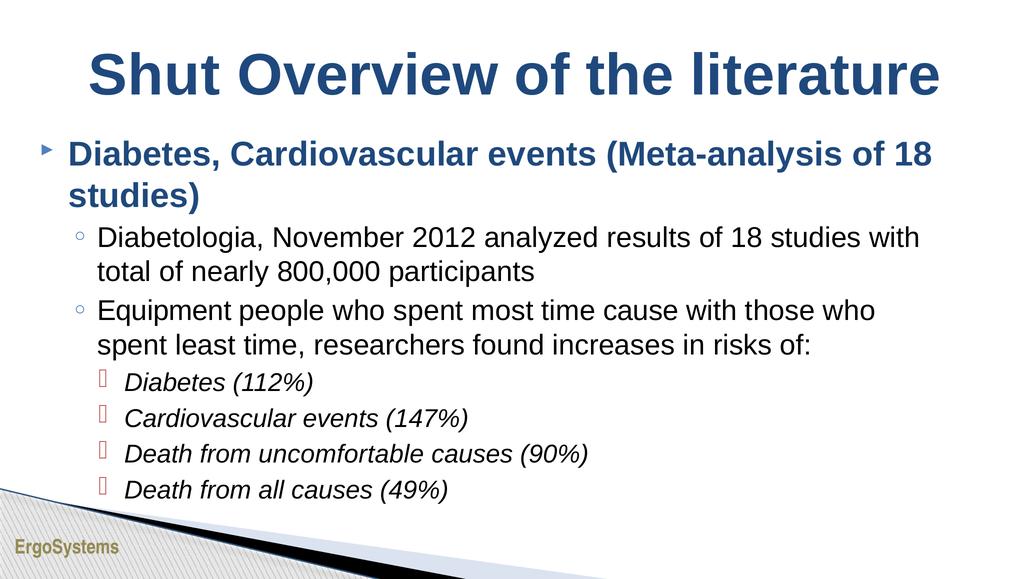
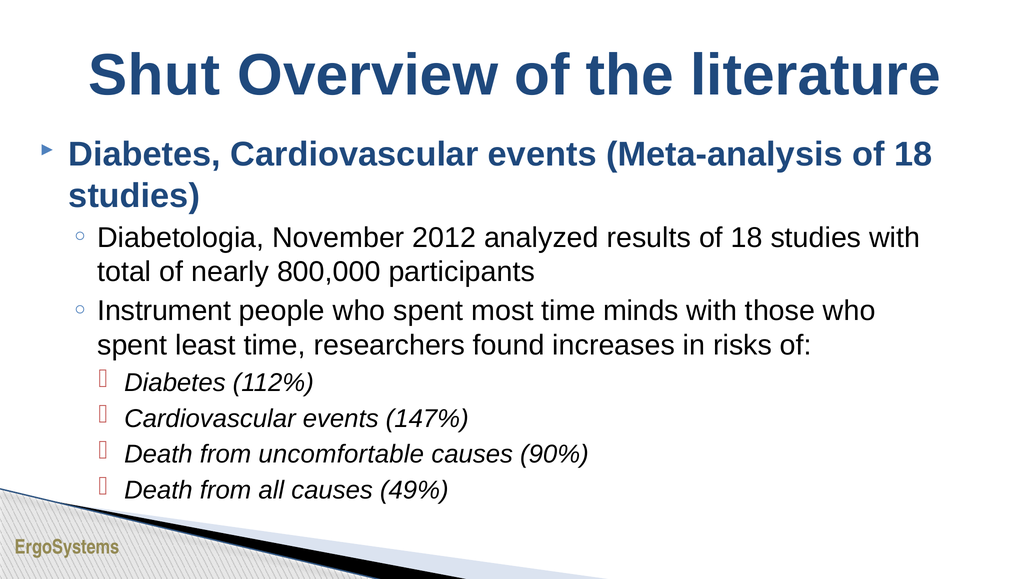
Equipment: Equipment -> Instrument (164, 311)
cause: cause -> minds (641, 311)
